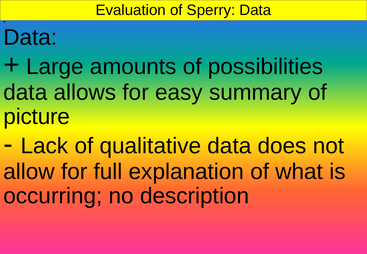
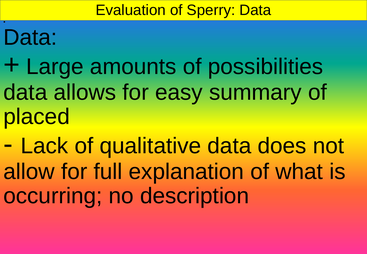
picture: picture -> placed (37, 117)
